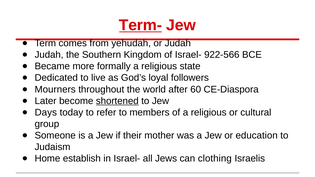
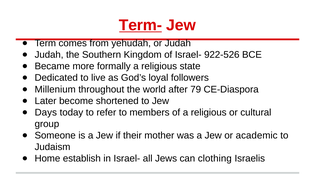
922-566: 922-566 -> 922-526 (222, 55)
Mourners: Mourners -> Millenium (55, 89)
60: 60 -> 79 (196, 89)
shortened underline: present -> none (117, 101)
education: education -> academic (257, 136)
